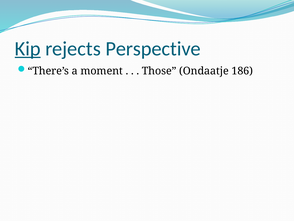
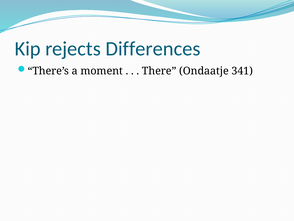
Kip underline: present -> none (28, 49)
Perspective: Perspective -> Differences (153, 49)
Those: Those -> There (159, 71)
186: 186 -> 341 (242, 71)
